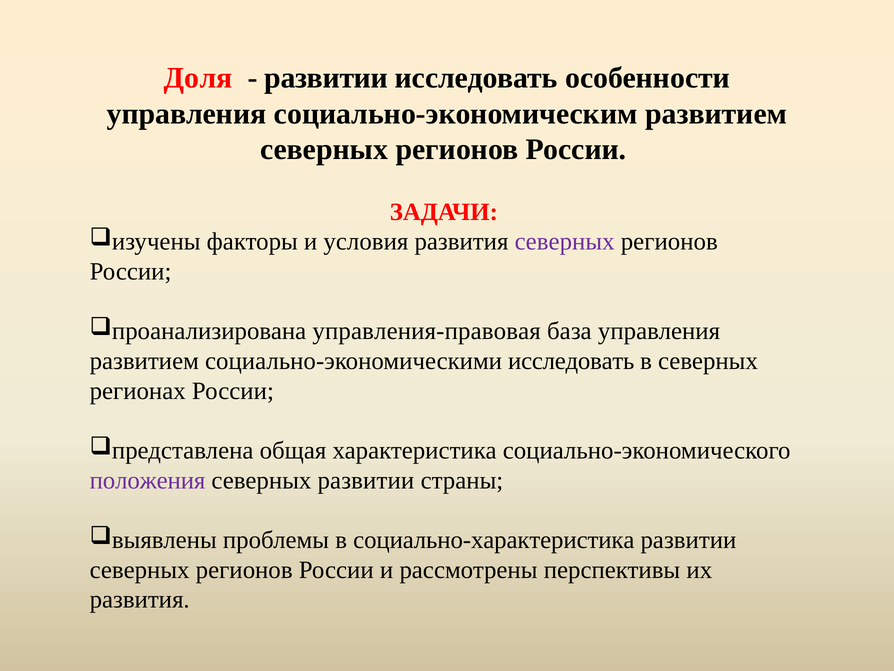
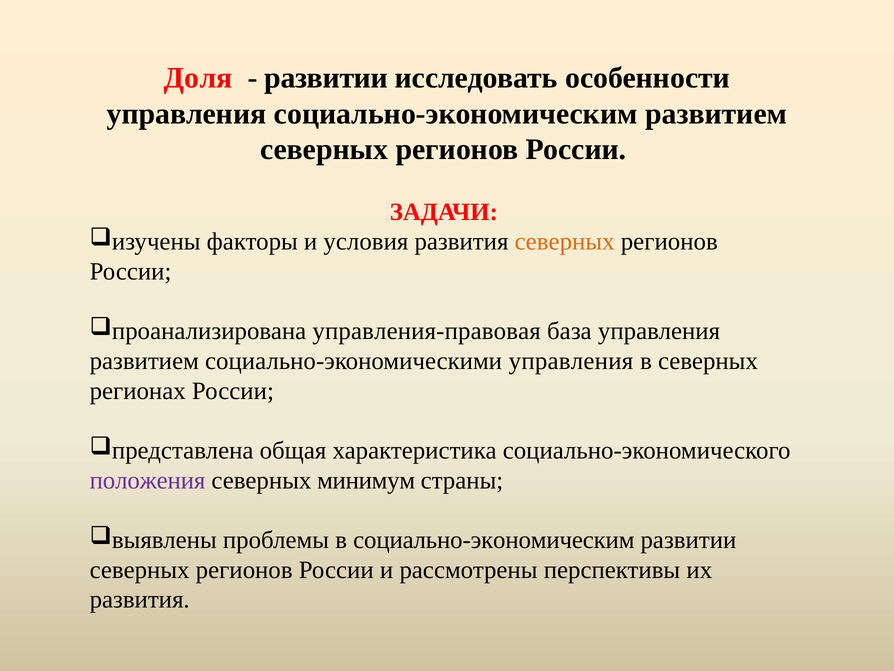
северных colour: purple -> orange (565, 242)
социально-экономическими исследовать: исследовать -> управления (571, 361)
северных развитии: развитии -> минимум (366, 480)
в социально-характеристика: социально-характеристика -> социально-экономическим (494, 540)
